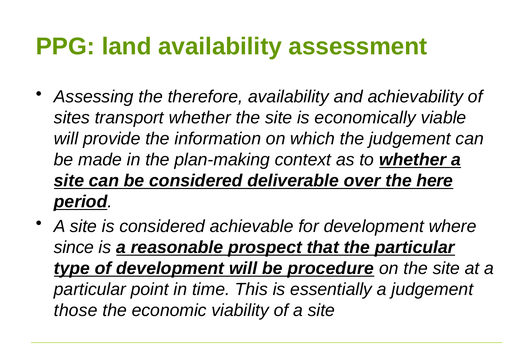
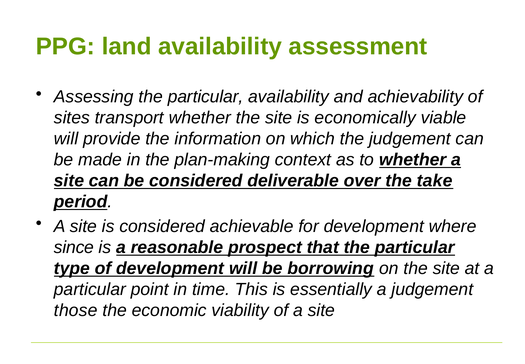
Assessing the therefore: therefore -> particular (206, 97)
here: here -> take (435, 181)
procedure: procedure -> borrowing (331, 268)
